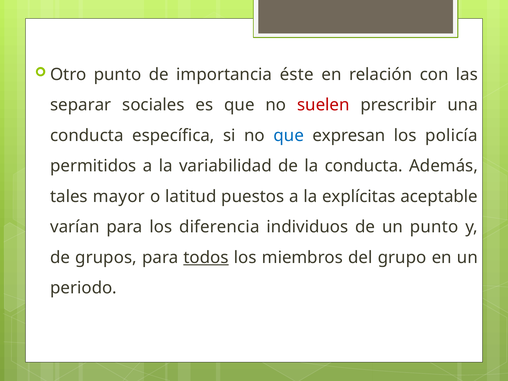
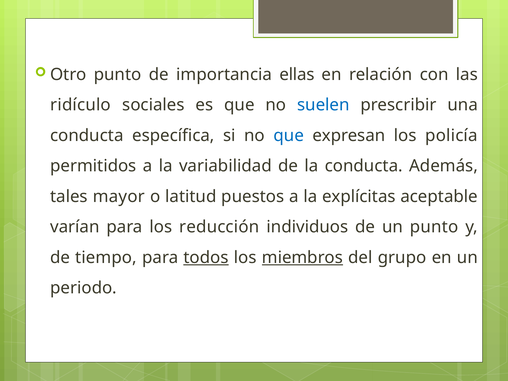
éste: éste -> ellas (297, 75)
separar: separar -> ridículo (81, 105)
suelen colour: red -> blue (323, 105)
diferencia: diferencia -> reducción (219, 227)
grupos: grupos -> tiempo (106, 257)
miembros underline: none -> present (302, 257)
